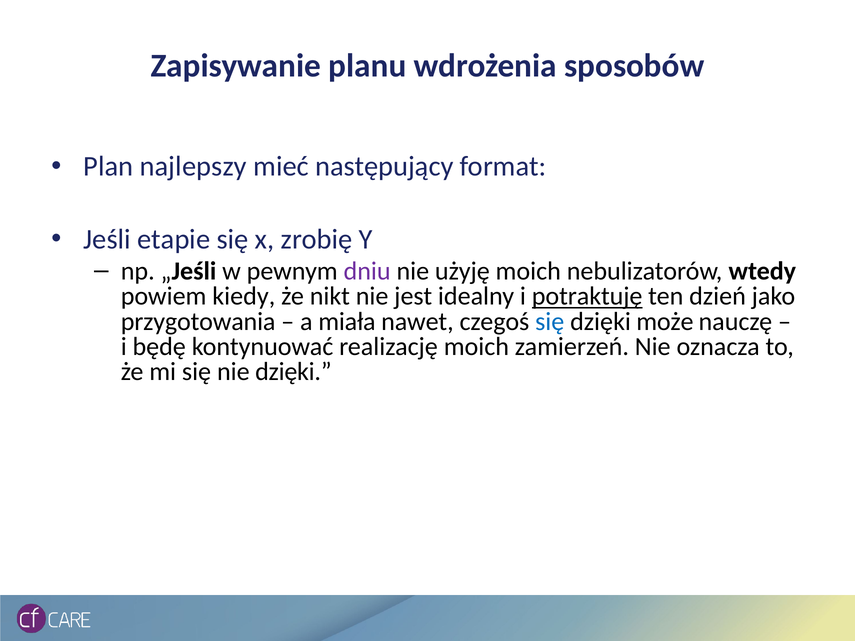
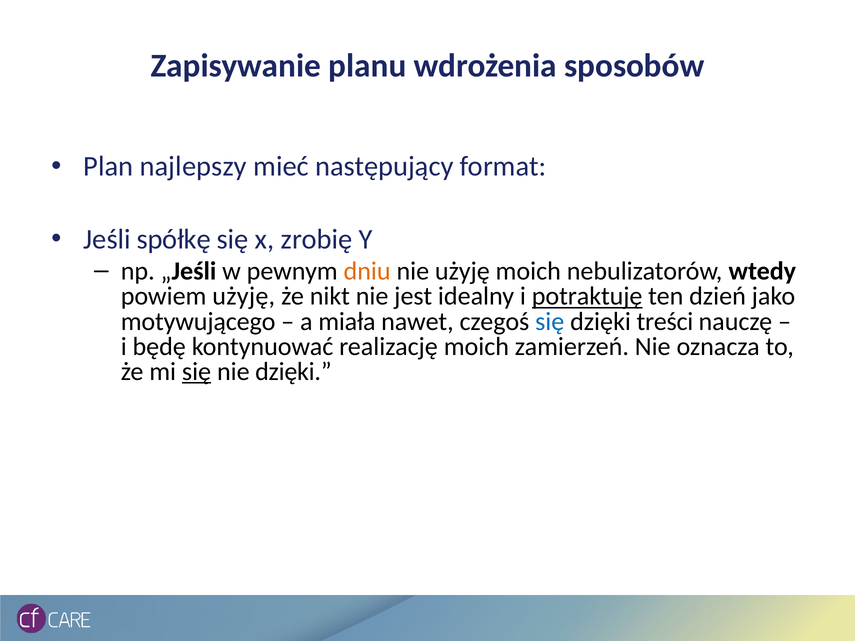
etapie: etapie -> spółkę (174, 239)
dniu colour: purple -> orange (367, 271)
powiem kiedy: kiedy -> użyję (244, 296)
przygotowania: przygotowania -> motywującego (198, 322)
może: może -> treści (665, 322)
się underline: none -> present (197, 372)
